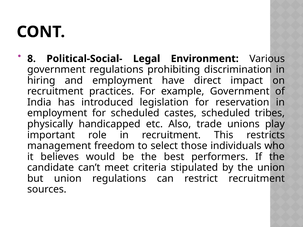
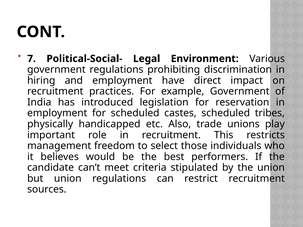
8: 8 -> 7 (32, 59)
